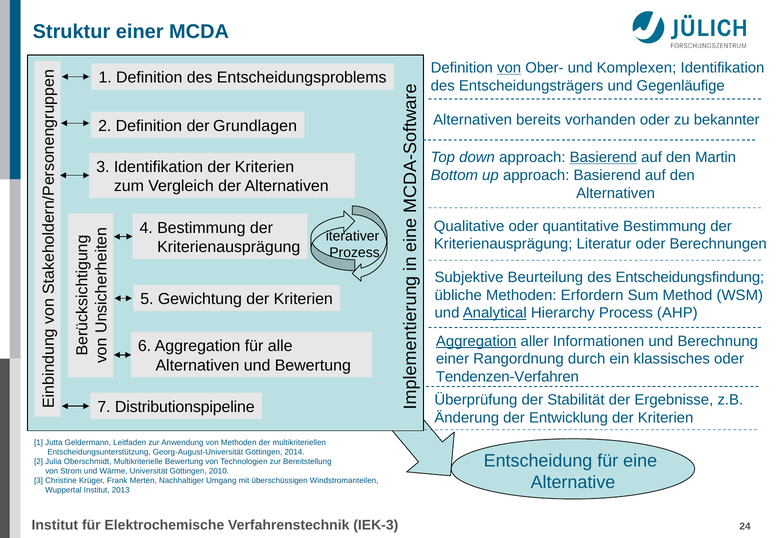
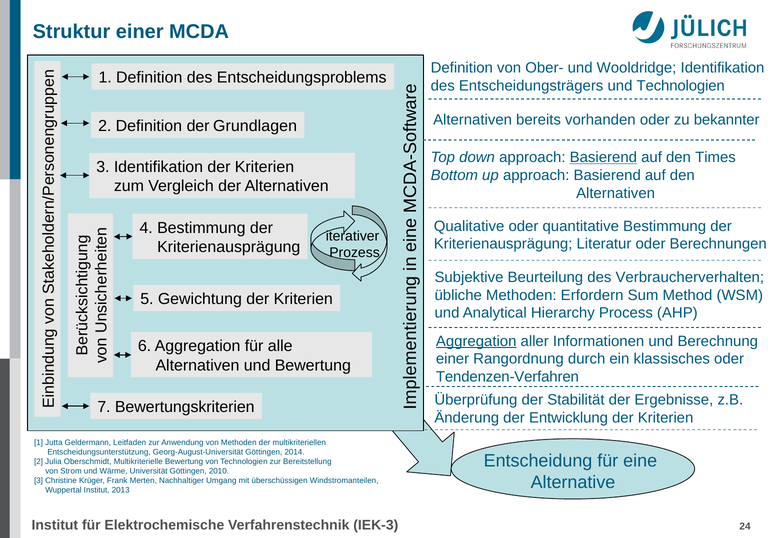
von underline: present -> none (509, 68)
Komplexen: Komplexen -> Wooldridge (637, 68)
und Gegenläufige: Gegenläufige -> Technologien (681, 86)
Martin: Martin -> Times (716, 158)
Entscheidungsfindung: Entscheidungsfindung -> Verbraucherverhalten (690, 277)
Analytical underline: present -> none (495, 313)
Distributionspipeline: Distributionspipeline -> Bewertungskriterien (185, 407)
